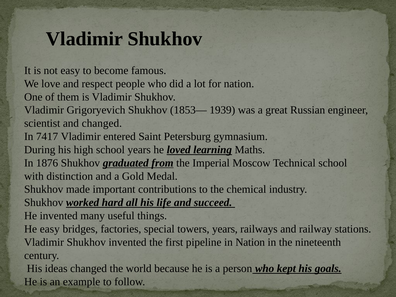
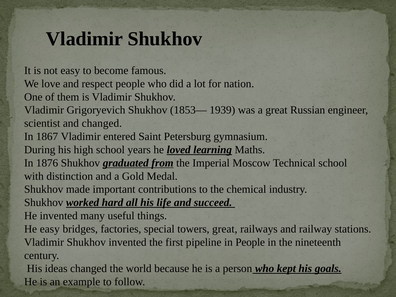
7417: 7417 -> 1867 (47, 137)
towers years: years -> great (225, 229)
in Nation: Nation -> People (250, 242)
